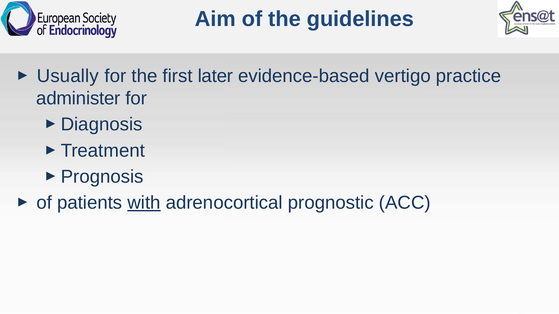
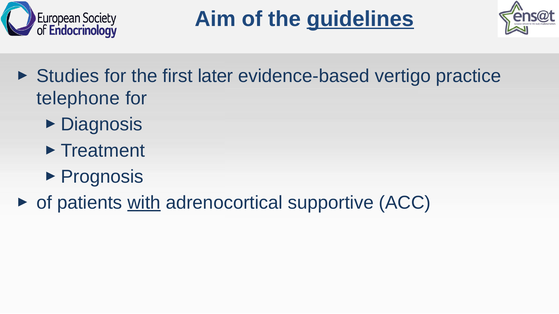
guidelines underline: none -> present (360, 19)
Usually: Usually -> Studies (68, 76)
administer: administer -> telephone (78, 99)
prognostic: prognostic -> supportive (331, 203)
